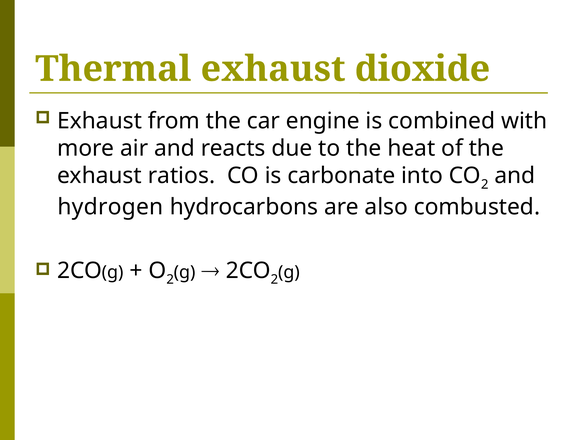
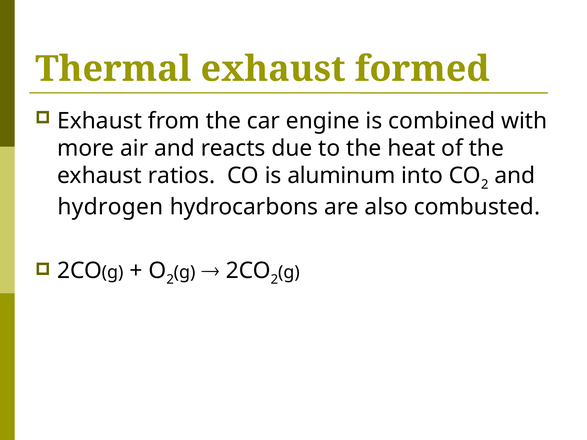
dioxide: dioxide -> formed (422, 69)
carbonate: carbonate -> aluminum (341, 176)
